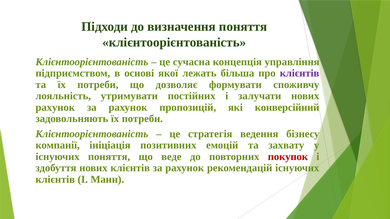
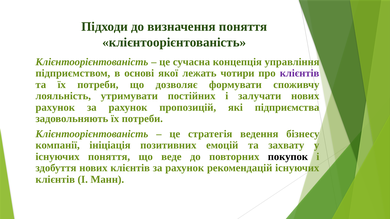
більша: більша -> чотири (237, 73)
конверсійний: конверсійний -> підприємства (287, 108)
покупок colour: red -> black (288, 157)
